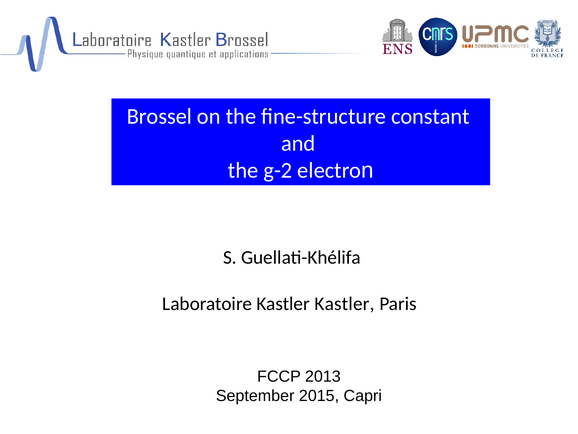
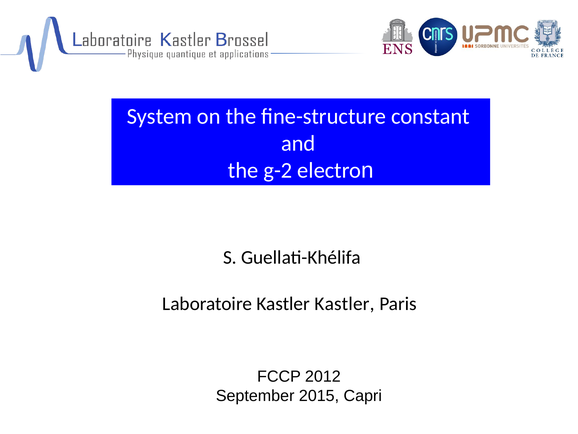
Brossel: Brossel -> System (159, 116)
2013: 2013 -> 2012 (323, 376)
